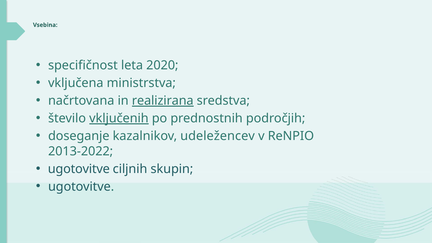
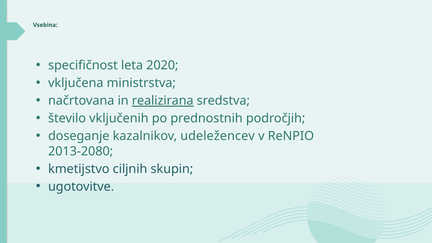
vključenih underline: present -> none (119, 118)
2013-2022: 2013-2022 -> 2013-2080 (81, 151)
ugotovitve: ugotovitve -> kmetijstvo (79, 169)
